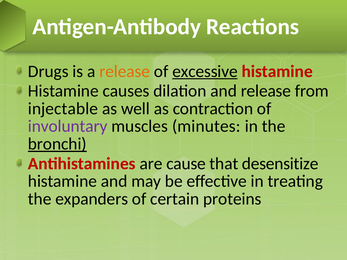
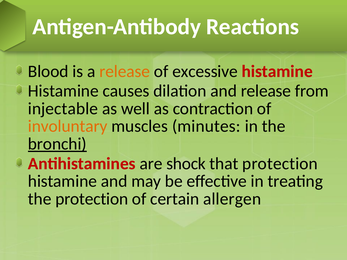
Drugs: Drugs -> Blood (48, 71)
excessive underline: present -> none (205, 71)
involuntary colour: purple -> orange (68, 126)
cause: cause -> shock (186, 164)
that desensitize: desensitize -> protection (280, 164)
the expanders: expanders -> protection (92, 199)
proteins: proteins -> allergen (232, 199)
